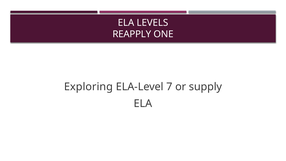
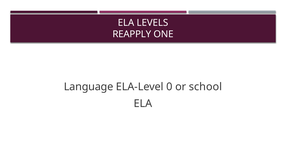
Exploring: Exploring -> Language (89, 87)
7: 7 -> 0 (169, 87)
supply: supply -> school (205, 87)
